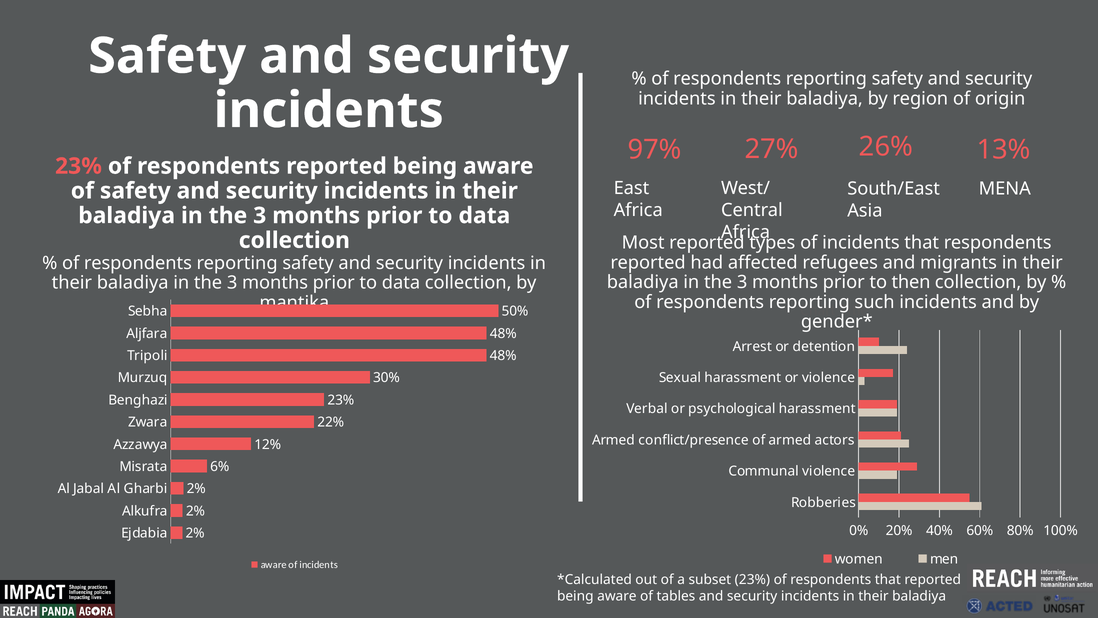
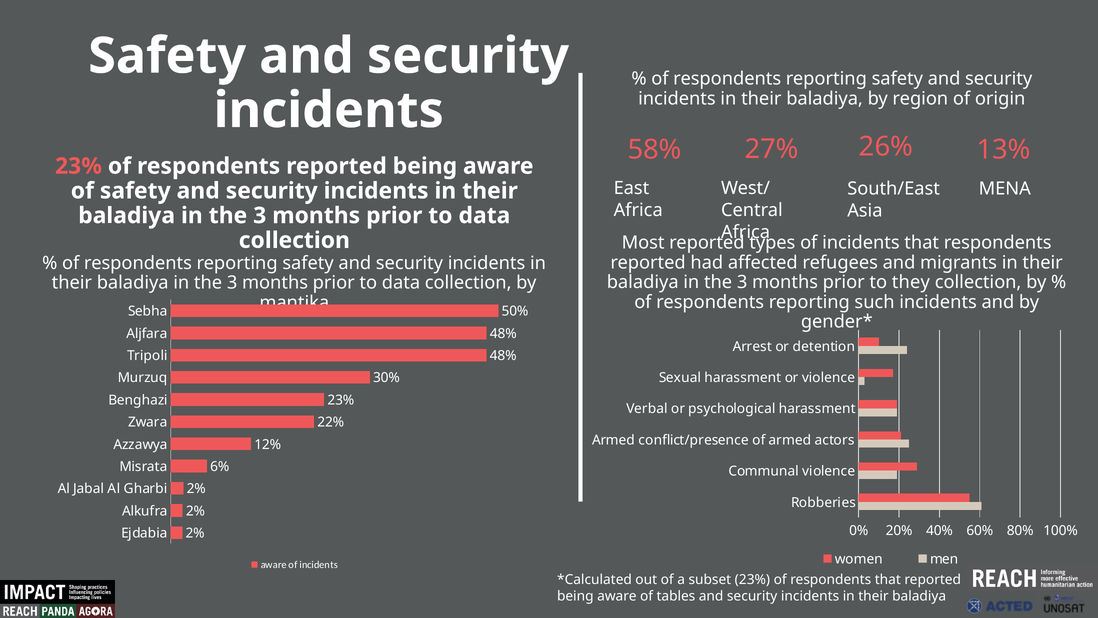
97%: 97% -> 58% (655, 150)
then: then -> they (911, 282)
